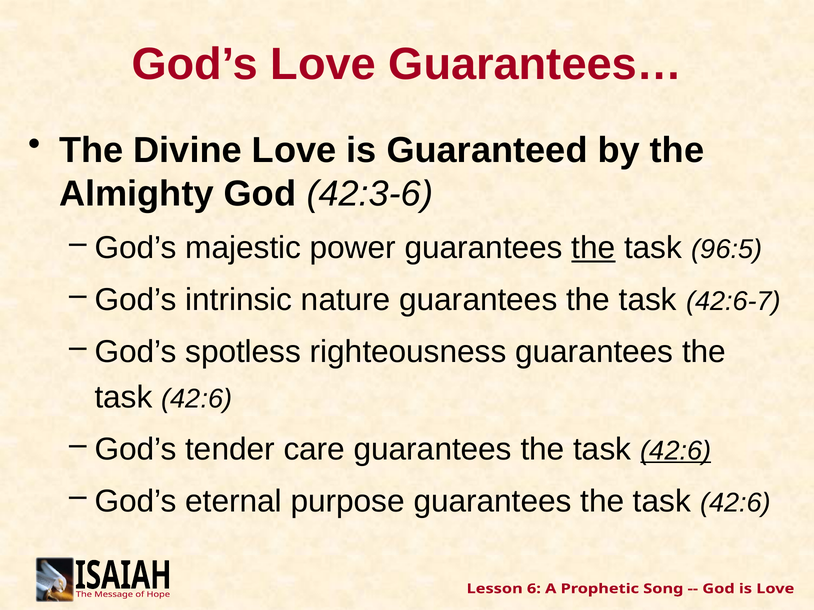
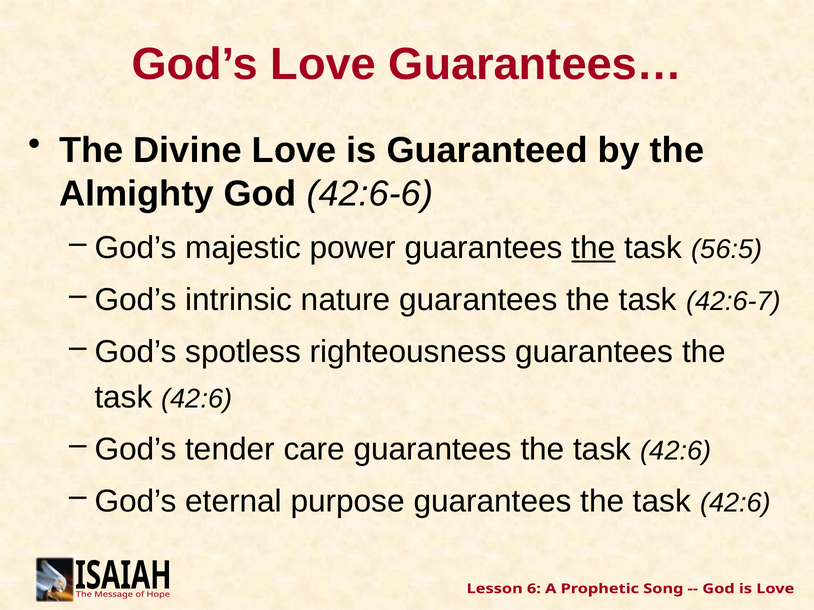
42:3-6: 42:3-6 -> 42:6-6 (370, 194)
96:5: 96:5 -> 56:5 (727, 250)
42:6 underline: present -> none (676, 451)
